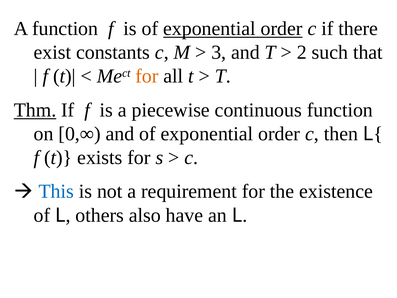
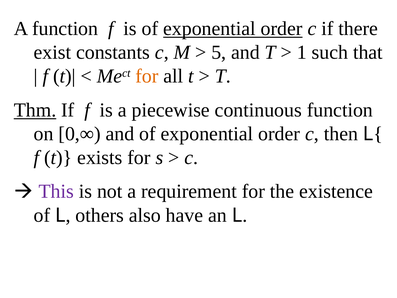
3: 3 -> 5 (219, 52)
2: 2 -> 1 (302, 52)
This colour: blue -> purple (56, 191)
